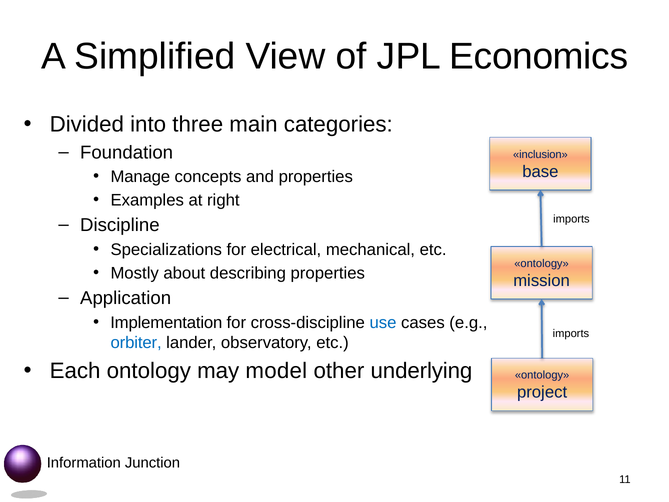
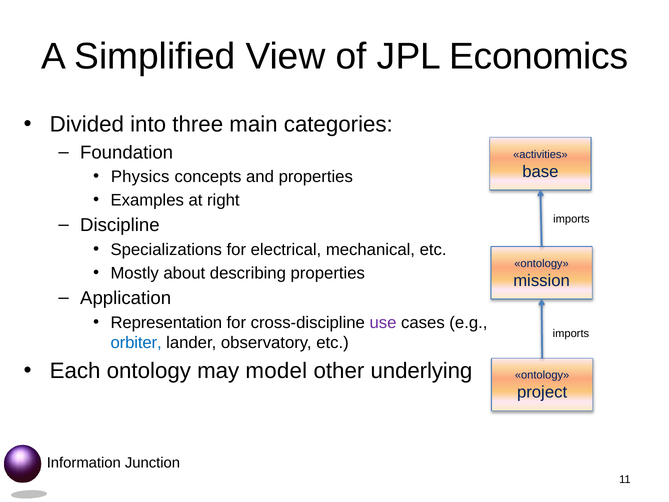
inclusion: inclusion -> activities (540, 154)
Manage: Manage -> Physics (140, 177)
Implementation: Implementation -> Representation (166, 322)
use colour: blue -> purple (383, 322)
